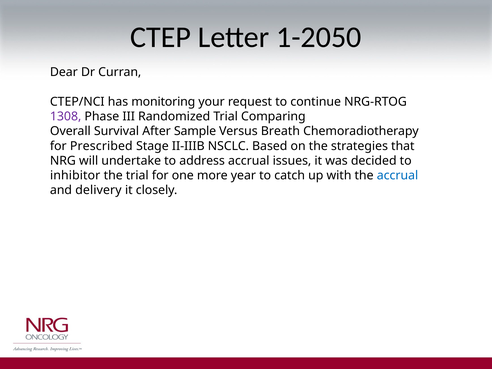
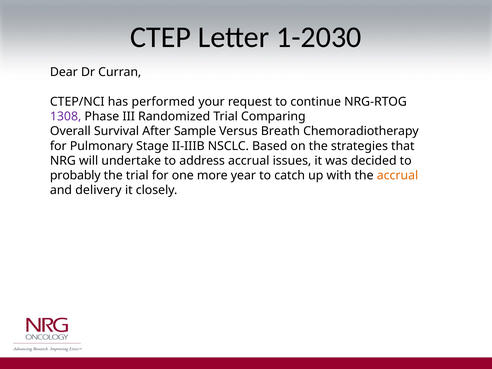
1-2050: 1-2050 -> 1-2030 (319, 37)
monitoring: monitoring -> performed (163, 102)
Prescribed: Prescribed -> Pulmonary (101, 146)
inhibitor: inhibitor -> probably (75, 175)
accrual colour: blue -> orange (397, 175)
